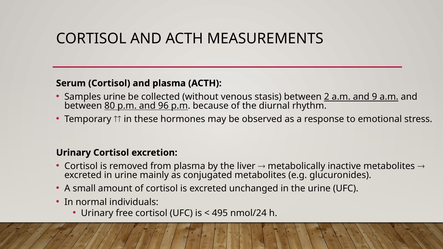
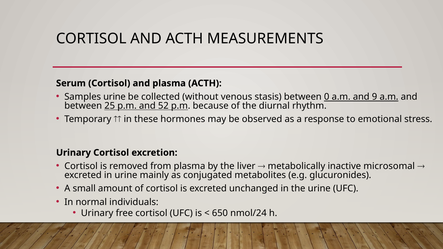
2: 2 -> 0 (327, 97)
80: 80 -> 25 (110, 106)
96: 96 -> 52 (163, 106)
inactive metabolites: metabolites -> microsomal (389, 166)
495: 495 -> 650 (220, 213)
